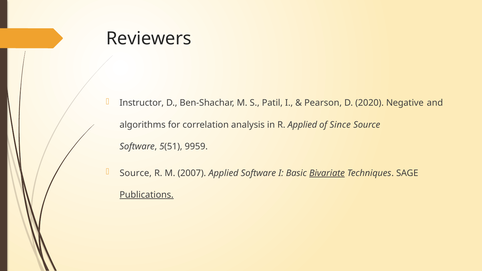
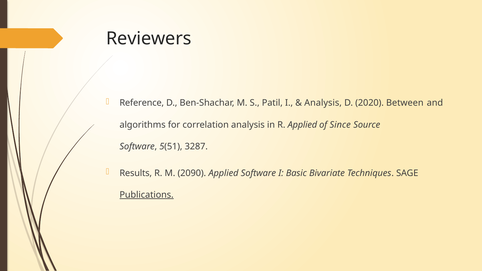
Instructor: Instructor -> Reference (142, 103)
Pearson: Pearson -> Analysis (323, 103)
Negative: Negative -> Between (405, 103)
9959: 9959 -> 3287 (196, 146)
Source: Source -> Results (136, 173)
2007: 2007 -> 2090 (192, 173)
Bivariate underline: present -> none (327, 173)
